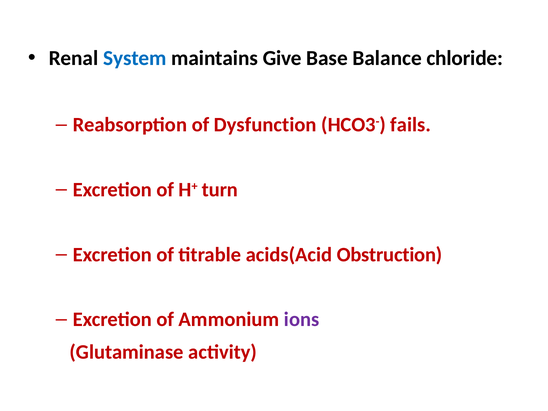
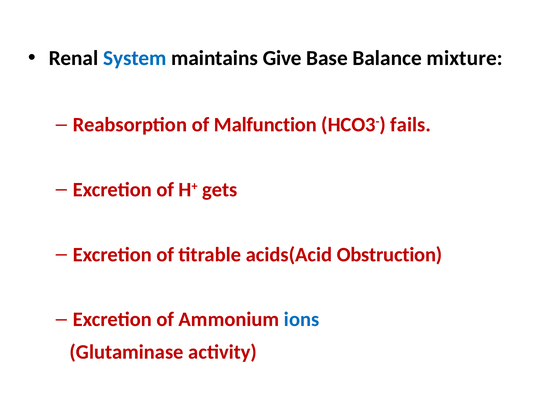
chloride: chloride -> mixture (465, 58)
Dysfunction: Dysfunction -> Malfunction (265, 125)
turn: turn -> gets (220, 190)
ions colour: purple -> blue (302, 319)
